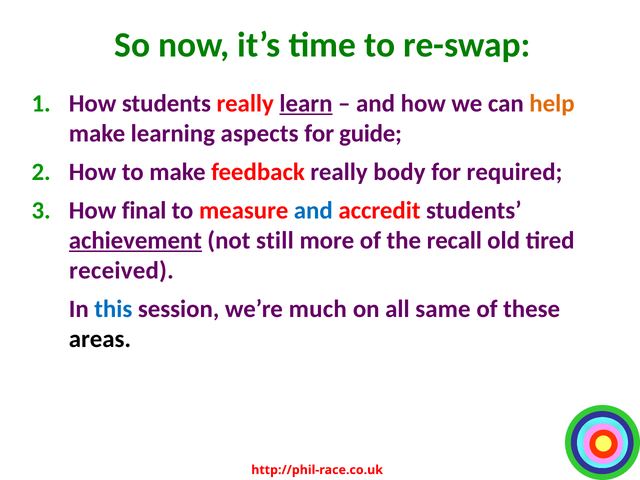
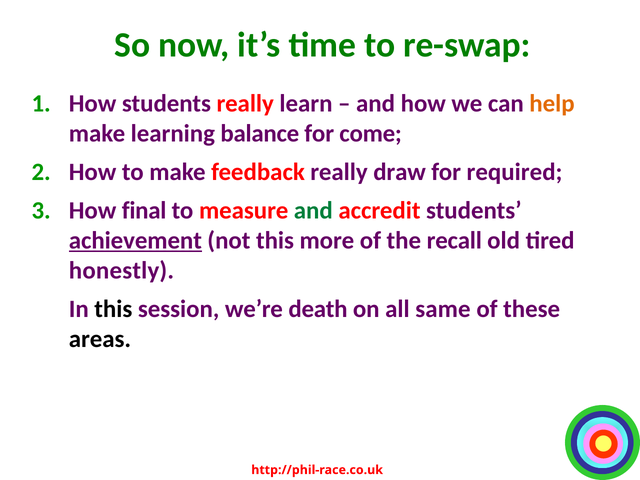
learn underline: present -> none (306, 104)
aspects: aspects -> balance (260, 134)
guide: guide -> come (371, 134)
body: body -> draw (400, 172)
and colour: blue -> green (313, 211)
not still: still -> this (275, 241)
received: received -> honestly (121, 271)
this colour: blue -> black (113, 309)
much: much -> death (318, 309)
